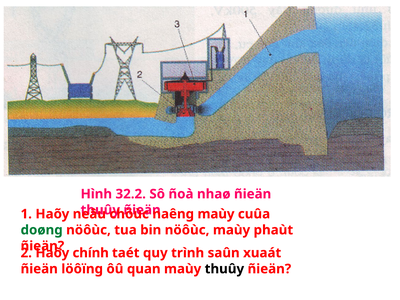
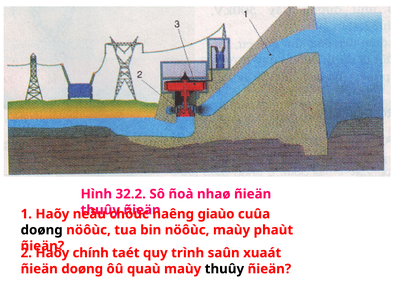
naêng maùy: maùy -> giaùo (216, 214)
doøng colour: green -> black (42, 230)
ñieän löôïng: löôïng -> doøng (82, 269)
quan: quan -> quaù (144, 269)
